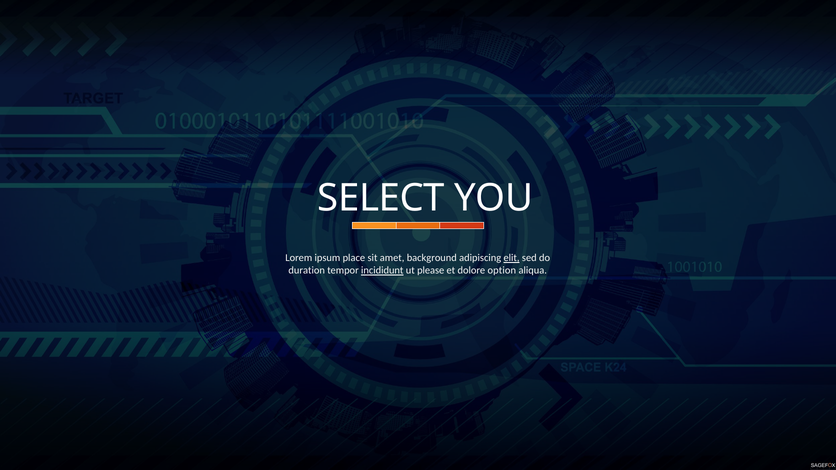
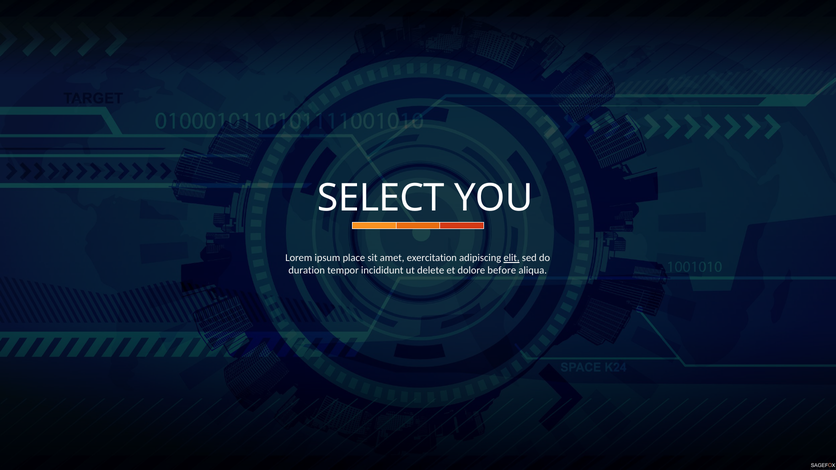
background: background -> exercitation (432, 258)
incididunt underline: present -> none (382, 271)
please: please -> delete (431, 271)
option: option -> before (502, 271)
